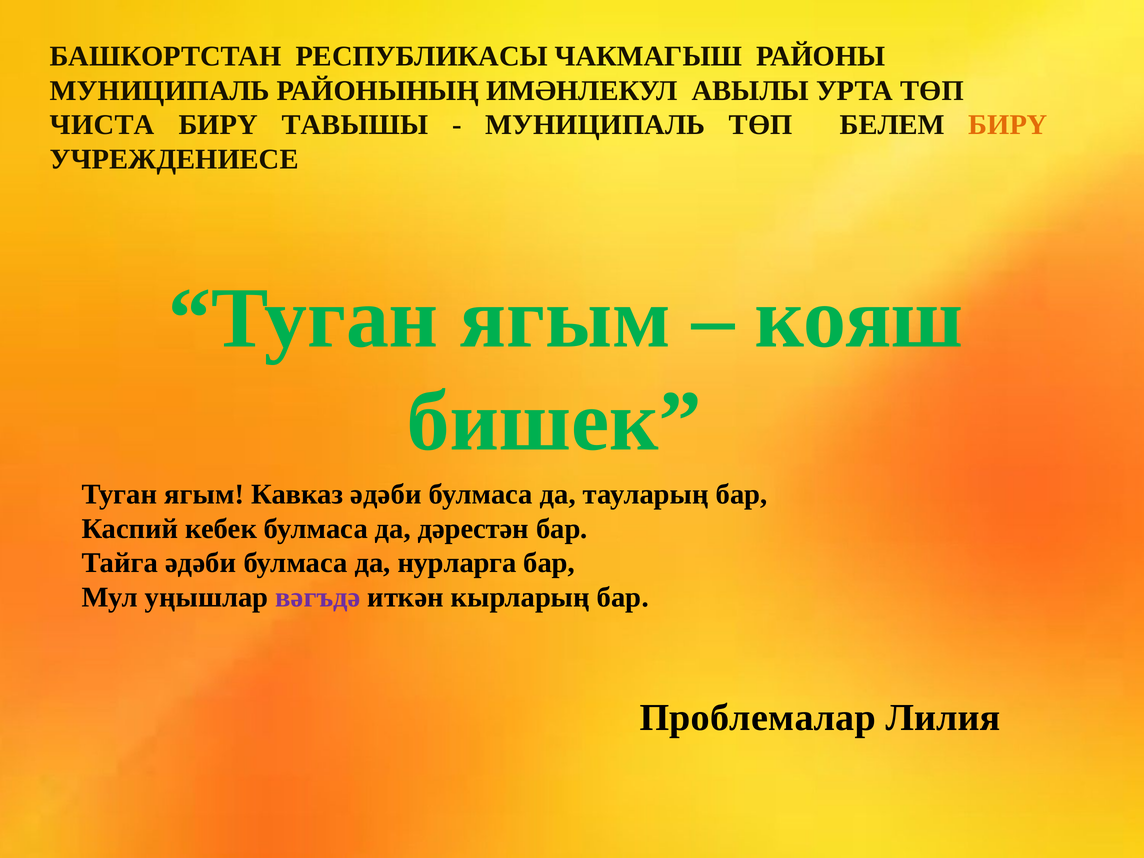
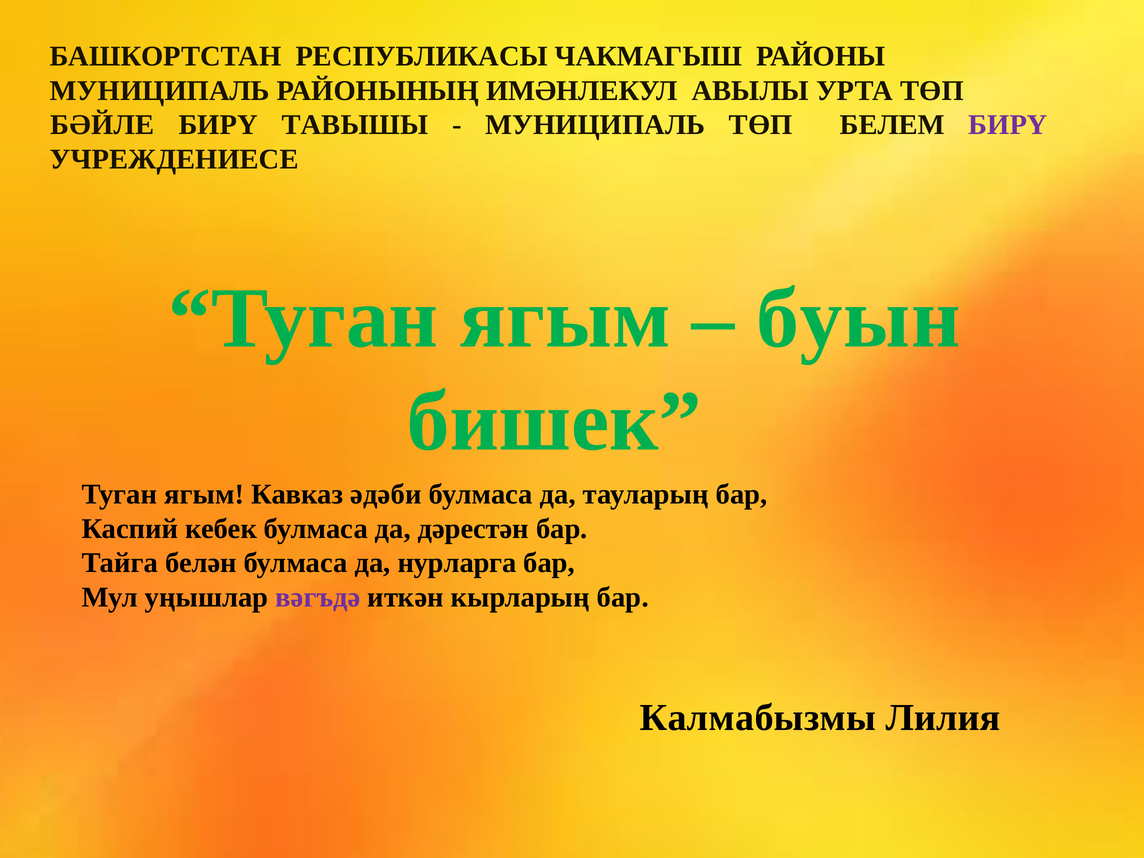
ЧИСТА: ЧИСТА -> БӘЙЛЕ (102, 125)
БИРҮ colour: orange -> purple (1008, 125)
кояш: кояш -> буын (858, 318)
Тайга әдәби: әдәби -> белән (201, 563)
Проблемалар: Проблемалар -> Калмабызмы (758, 718)
